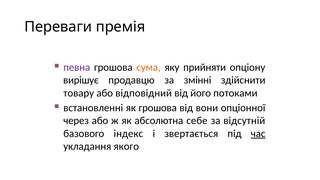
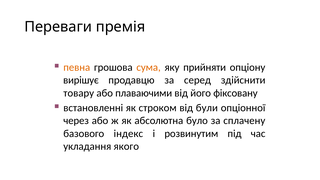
певна colour: purple -> orange (77, 67)
змінні: змінні -> серед (197, 80)
відповідний: відповідний -> плаваючими (144, 93)
потоками: потоками -> фіксовану (235, 93)
як грошова: грошова -> строком (158, 108)
вони: вони -> були (207, 108)
себе: себе -> було (197, 121)
відсутній: відсутній -> сплачену (244, 121)
звертається: звертається -> розвинутим (191, 134)
час underline: present -> none (258, 134)
